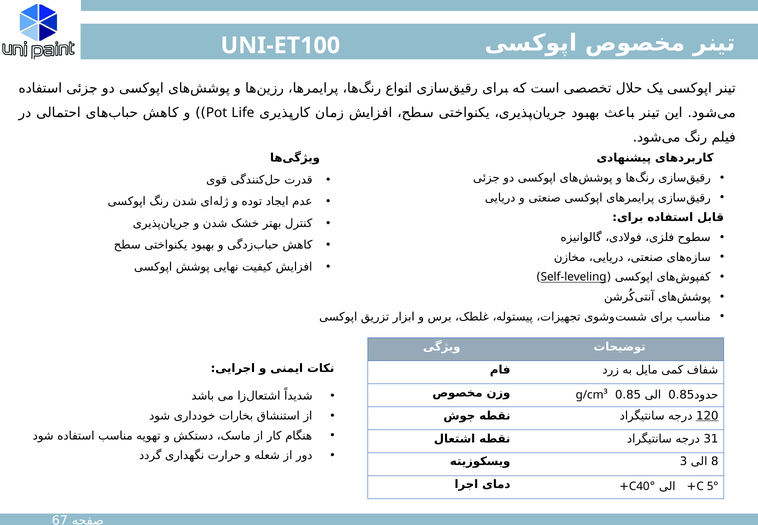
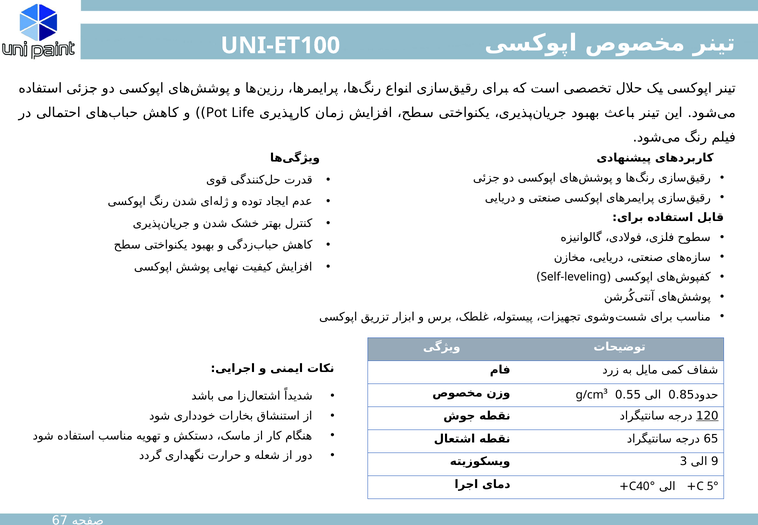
Self-leveling underline: present -> none (574, 277)
0.85: 0.85 -> 0.55 (628, 395)
31: 31 -> 65 (711, 438)
8: 8 -> 9 (715, 461)
